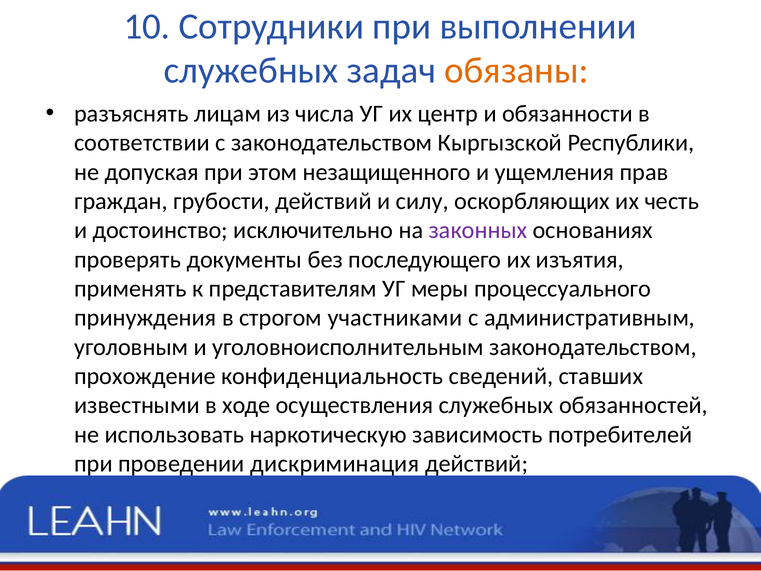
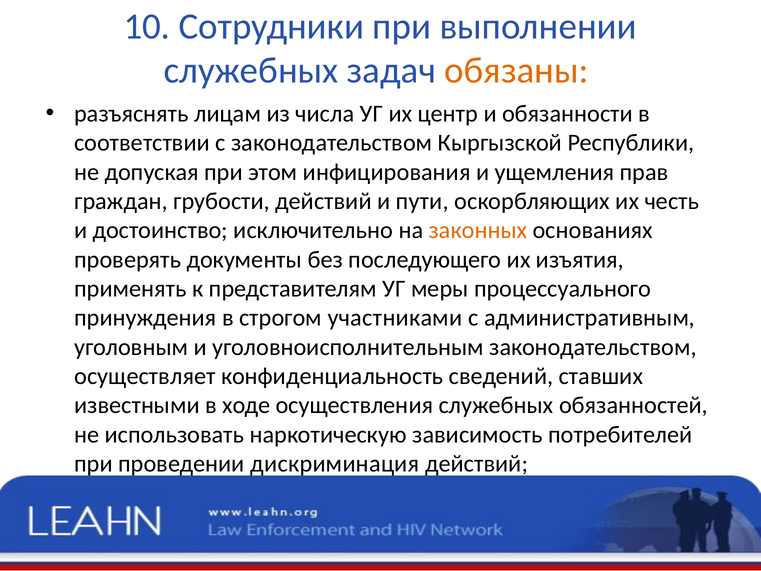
незащищенного: незащищенного -> инфицирования (387, 172)
силу: силу -> пути (422, 201)
законных colour: purple -> orange (478, 230)
прохождение: прохождение -> осуществляет (145, 376)
